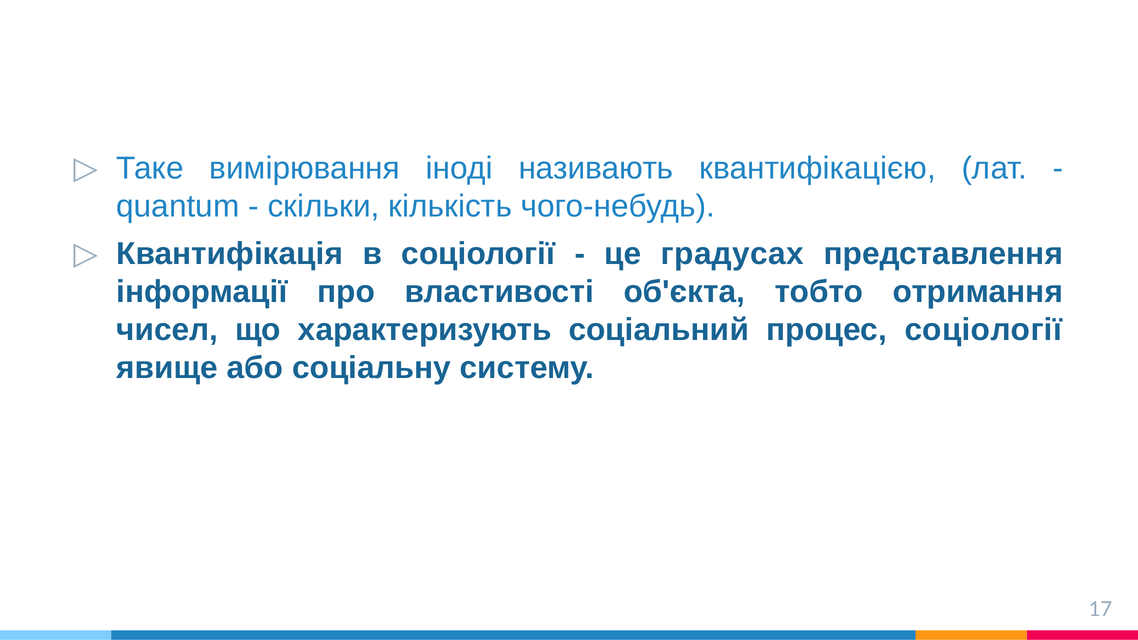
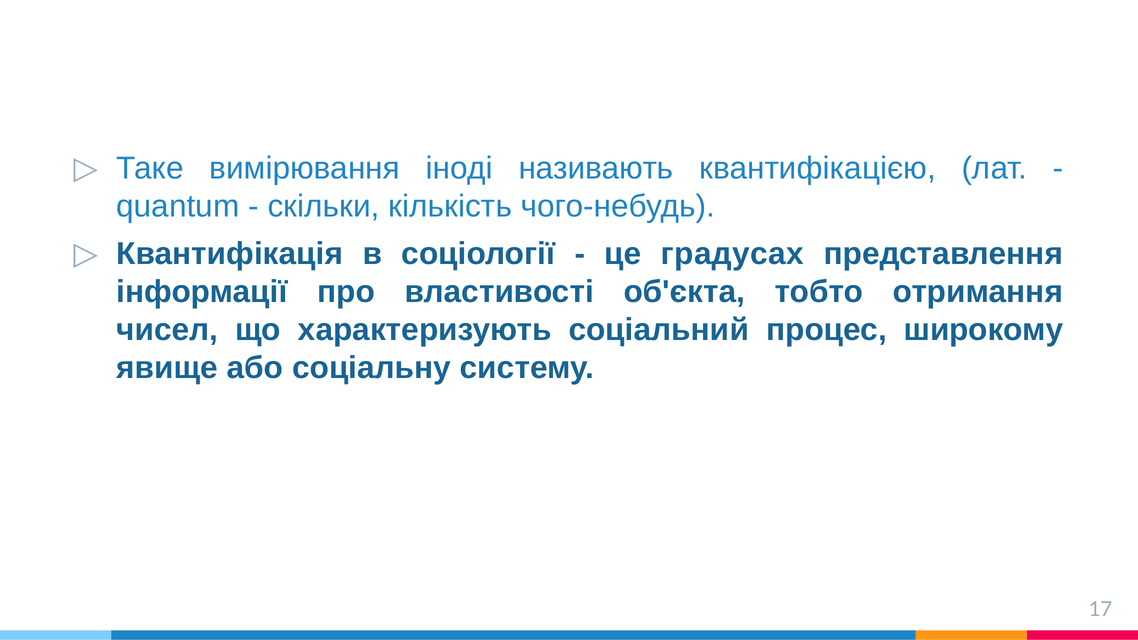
процес соціології: соціології -> широкому (984, 330)
